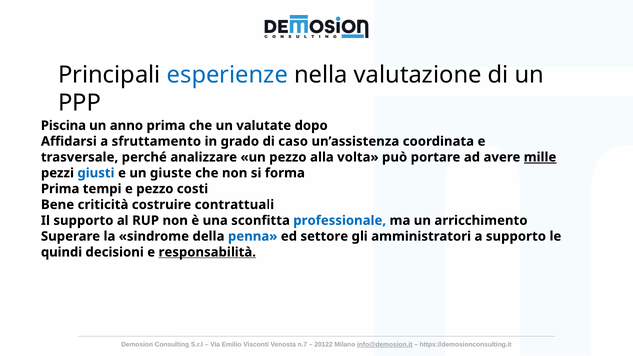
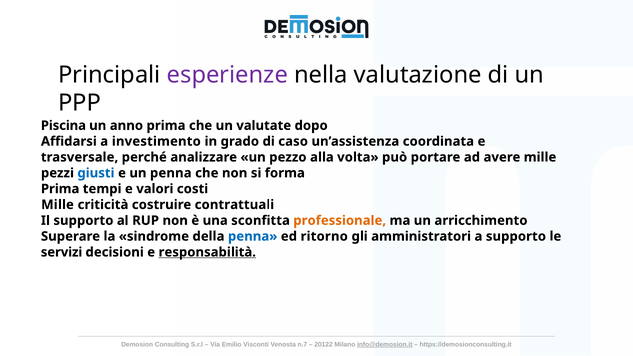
esperienze colour: blue -> purple (227, 75)
sfruttamento: sfruttamento -> investimento (156, 141)
mille underline: present -> none (540, 157)
un giuste: giuste -> penna (171, 173)
e pezzo: pezzo -> valori (155, 189)
Bene: Bene -> Mille (57, 205)
professionale colour: blue -> orange (340, 221)
settore: settore -> ritorno (324, 236)
quindi: quindi -> servizi (62, 252)
